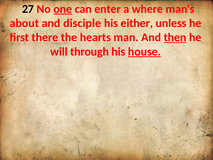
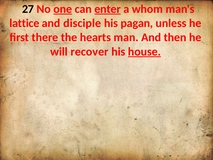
enter underline: none -> present (108, 9)
where: where -> whom (147, 9)
about: about -> lattice (24, 23)
either: either -> pagan (137, 23)
then underline: present -> none (175, 37)
through: through -> recover (89, 52)
